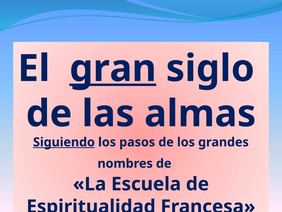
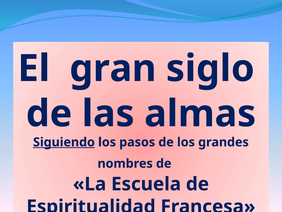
gran underline: present -> none (113, 68)
